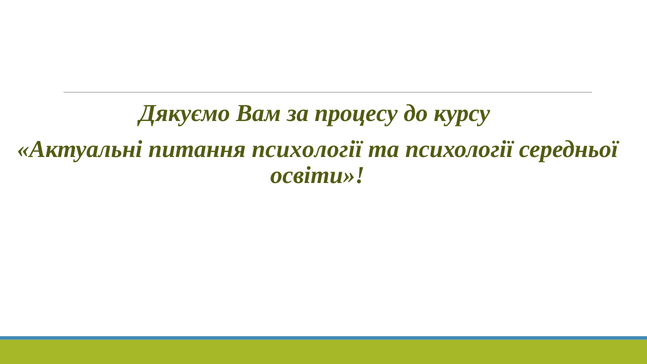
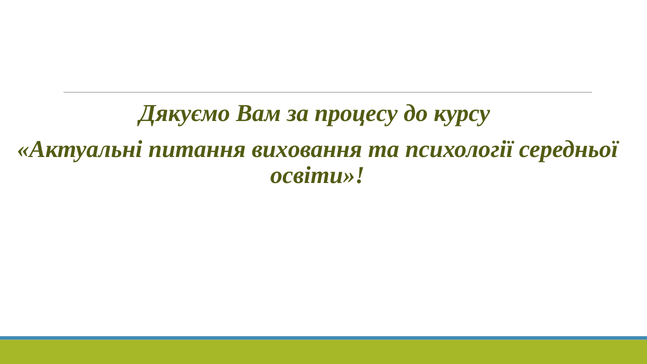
питання психології: психології -> виховання (307, 149)
